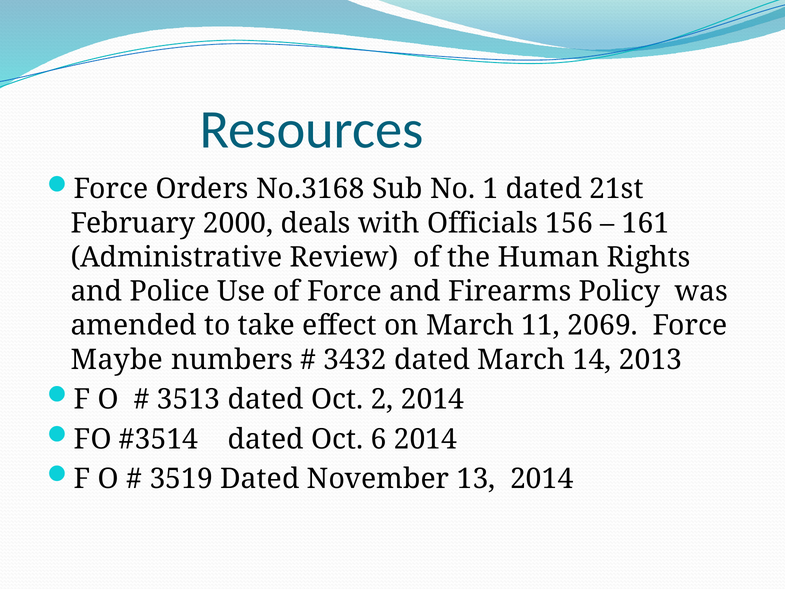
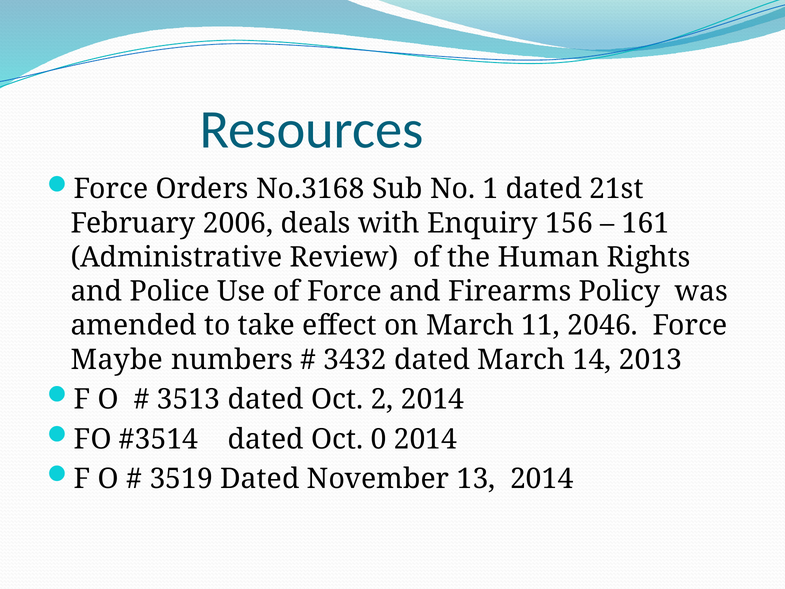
2000: 2000 -> 2006 (238, 223)
Officials: Officials -> Enquiry (483, 223)
2069: 2069 -> 2046 (603, 325)
6: 6 -> 0 (378, 439)
